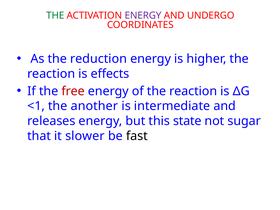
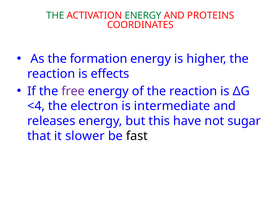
ENERGY colour: purple -> green (143, 15)
UNDERGO: UNDERGO -> PROTEINS (211, 15)
reduction: reduction -> formation (99, 59)
free colour: red -> purple (73, 91)
<1: <1 -> <4 (36, 106)
another: another -> electron (94, 106)
state: state -> have (187, 121)
